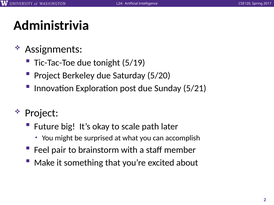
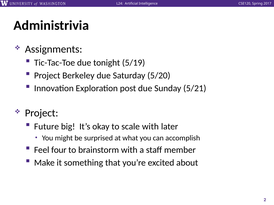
scale path: path -> with (150, 127)
pair: pair -> four (59, 150)
